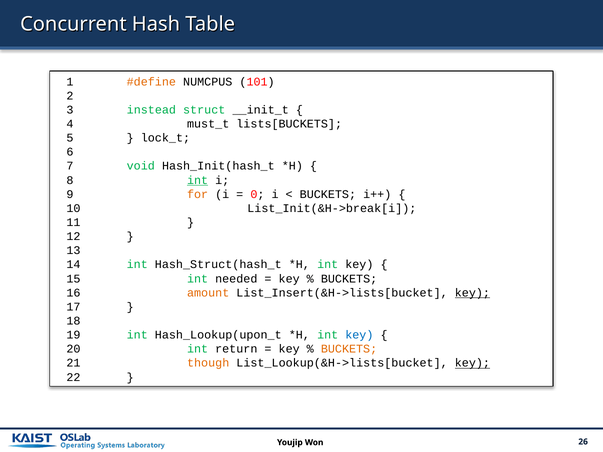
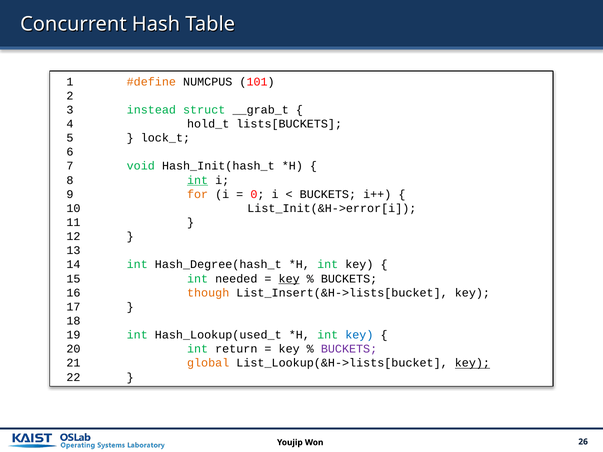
__init_t: __init_t -> __grab_t (261, 110)
must_t: must_t -> hold_t (208, 124)
List_Init(&H->break[i: List_Init(&H->break[i -> List_Init(&H->error[i (332, 208)
Hash_Struct(hash_t: Hash_Struct(hash_t -> Hash_Degree(hash_t (218, 265)
key underline: none -> present (289, 279)
amount: amount -> though (208, 293)
key underline: present -> none (472, 293)
Hash_Lookup(upon_t: Hash_Lookup(upon_t -> Hash_Lookup(used_t (218, 335)
BUCKETS colour: orange -> purple (349, 349)
though: though -> global (208, 363)
